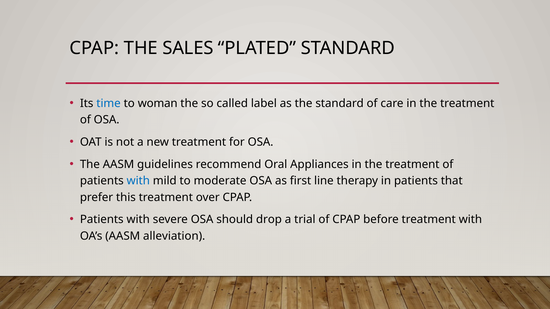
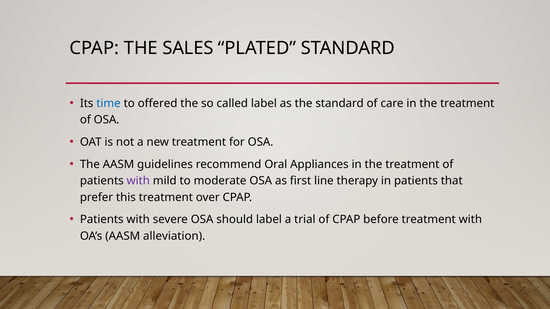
woman: woman -> offered (158, 103)
with colour: blue -> purple (138, 181)
should drop: drop -> label (269, 220)
